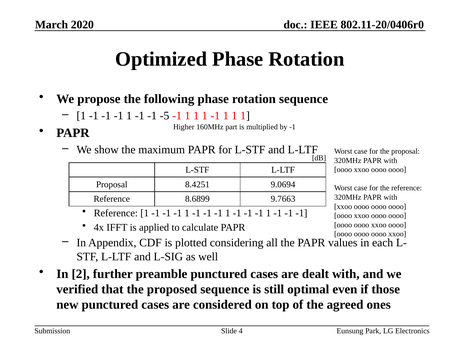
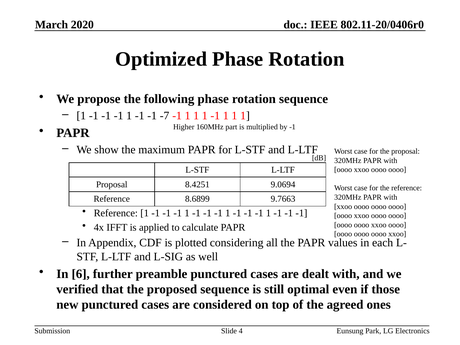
-5: -5 -> -7 (165, 116)
2: 2 -> 6 (81, 274)
